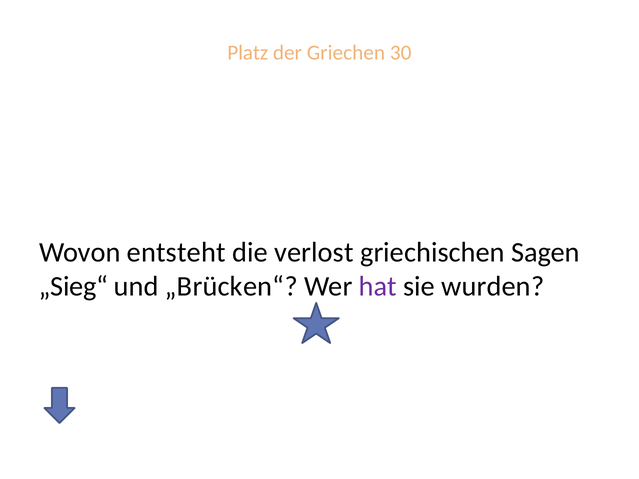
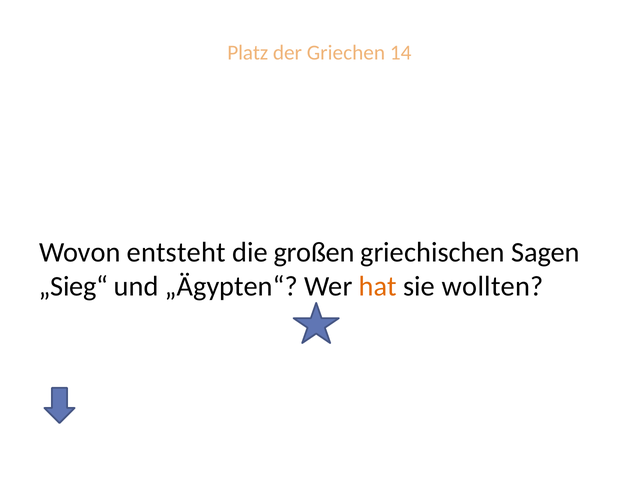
30: 30 -> 14 (401, 53)
verlost: verlost -> großen (314, 252)
„Brücken“: „Brücken“ -> „Ägypten“ (231, 286)
hat colour: purple -> orange (378, 286)
wurden: wurden -> wollten (493, 286)
